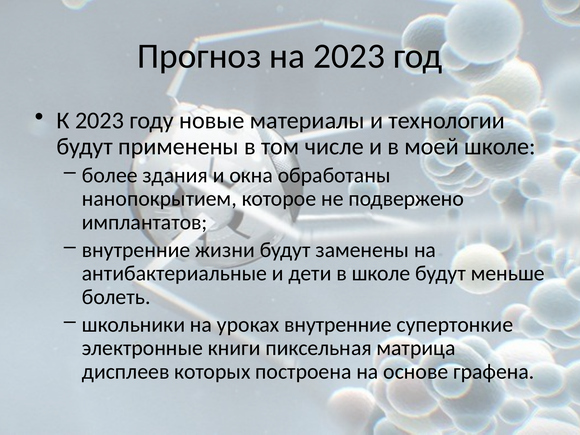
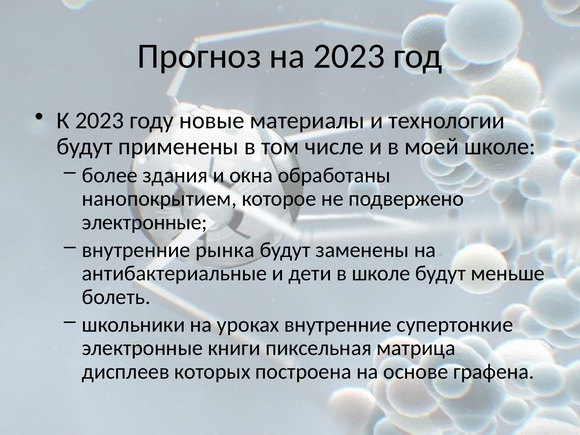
имплантатов: имплантатов -> электронные (145, 222)
жизни: жизни -> рынка (225, 250)
